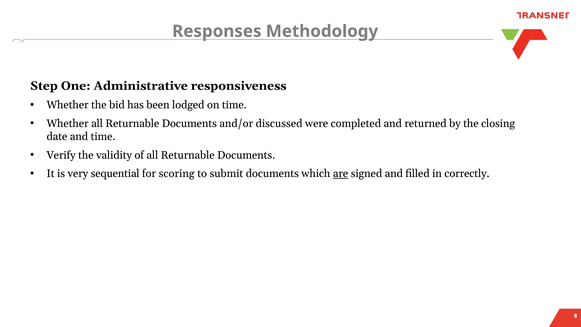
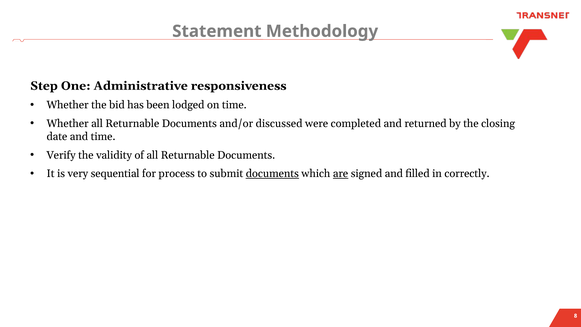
Responses: Responses -> Statement (217, 31)
scoring: scoring -> process (177, 174)
documents underline: none -> present (272, 174)
